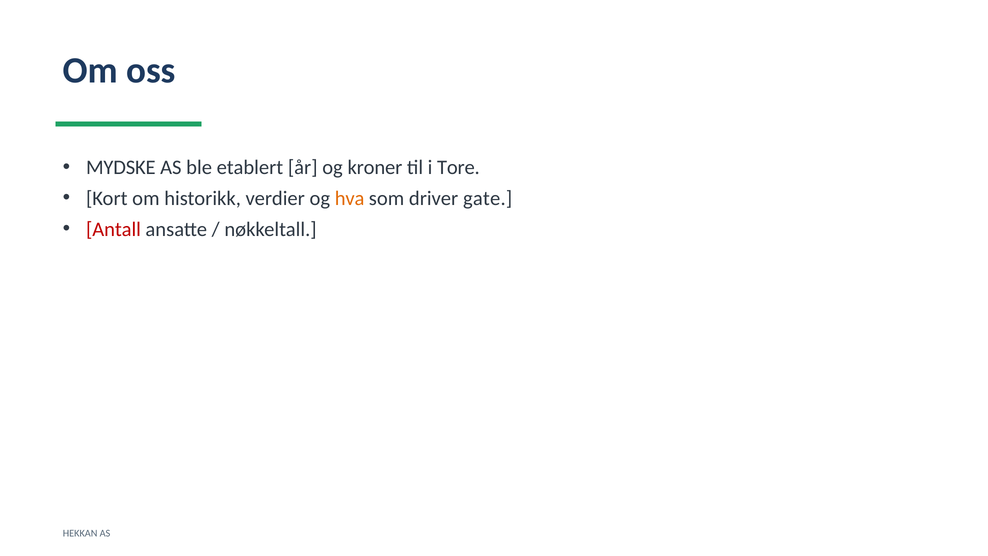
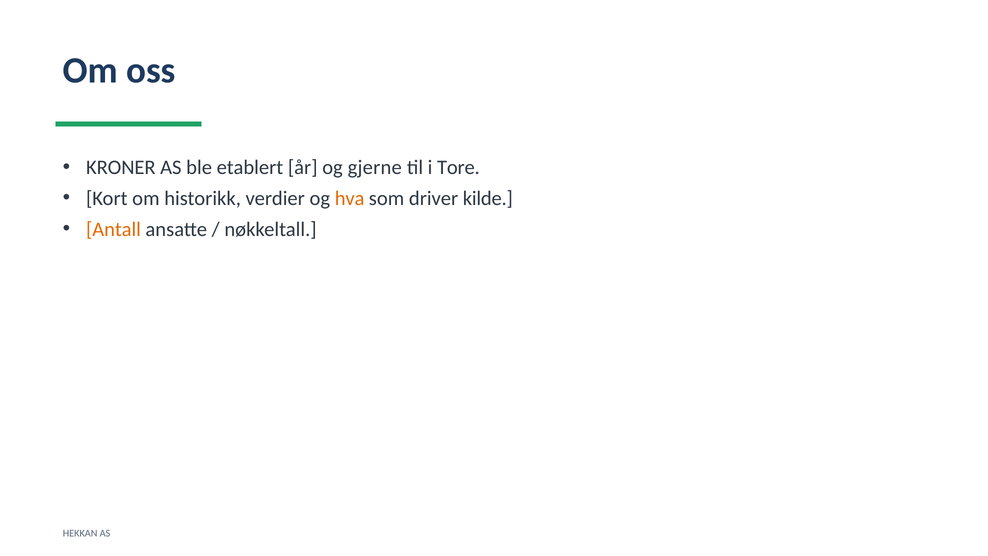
MYDSKE: MYDSKE -> KRONER (121, 167)
kroner: kroner -> gjerne (375, 167)
gate: gate -> kilde (488, 198)
Antall colour: red -> orange (113, 229)
